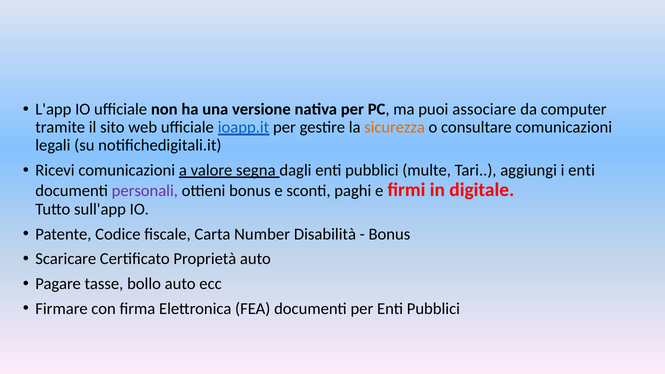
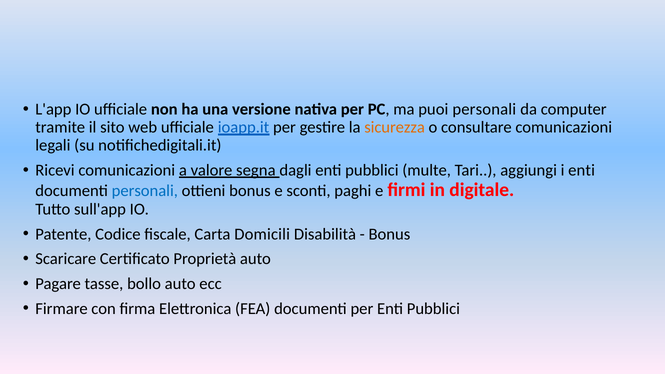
puoi associare: associare -> personali (484, 109)
personali colour: purple -> blue (145, 191)
Number: Number -> Domicili (262, 234)
